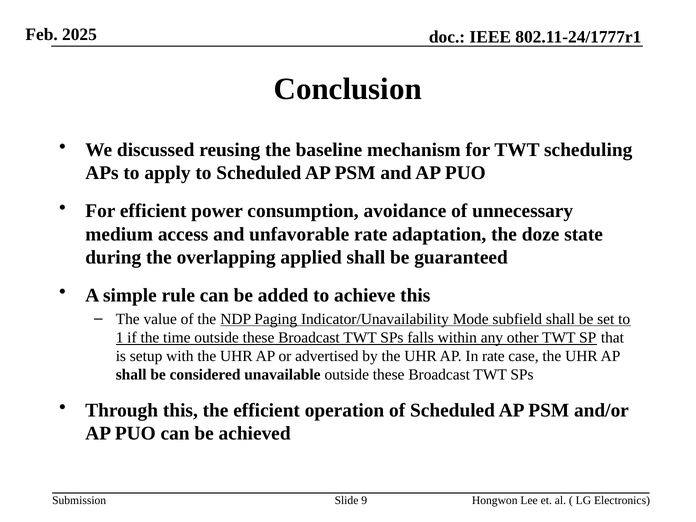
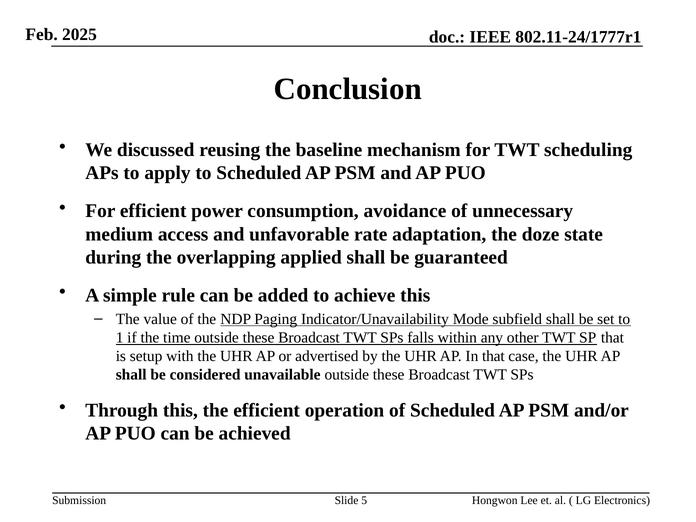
In rate: rate -> that (493, 356)
9: 9 -> 5 (364, 501)
